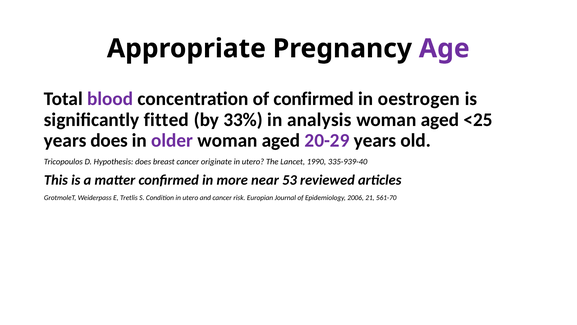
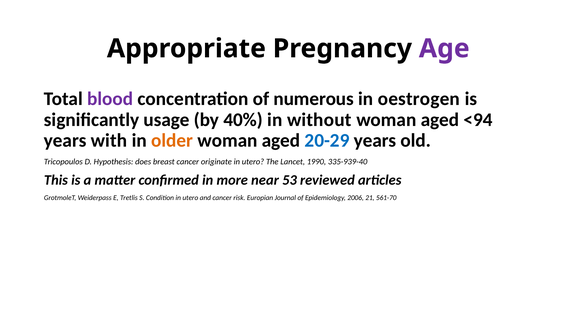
of confirmed: confirmed -> numerous (314, 99)
fitted: fitted -> usage (167, 120)
33%: 33% -> 40% (243, 120)
analysis: analysis -> without (319, 120)
<25: <25 -> <94 (478, 120)
years does: does -> with (109, 140)
older colour: purple -> orange (172, 140)
20-29 colour: purple -> blue (327, 140)
